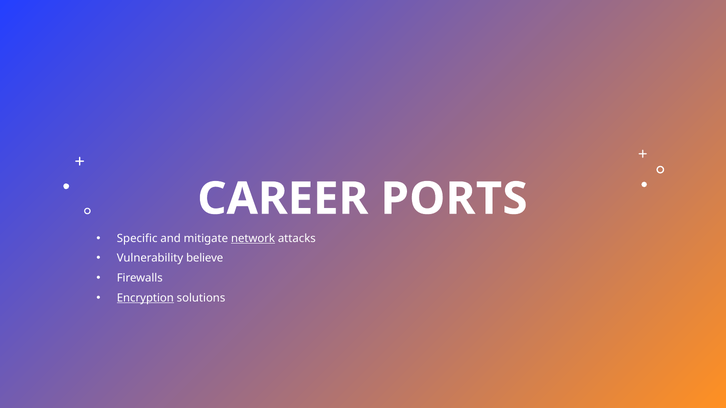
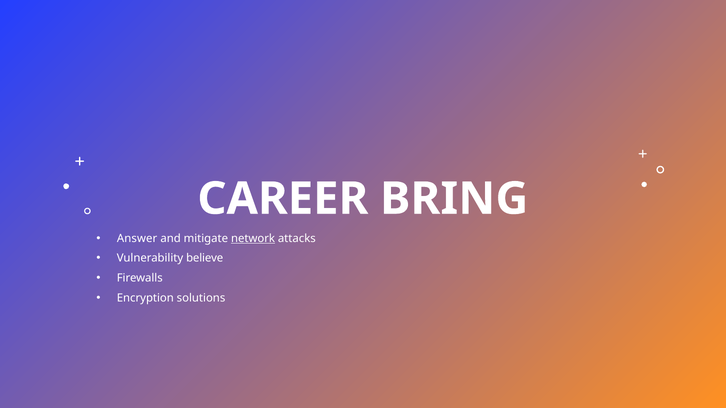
PORTS: PORTS -> BRING (454, 199)
Specific: Specific -> Answer (137, 239)
Encryption underline: present -> none (145, 298)
